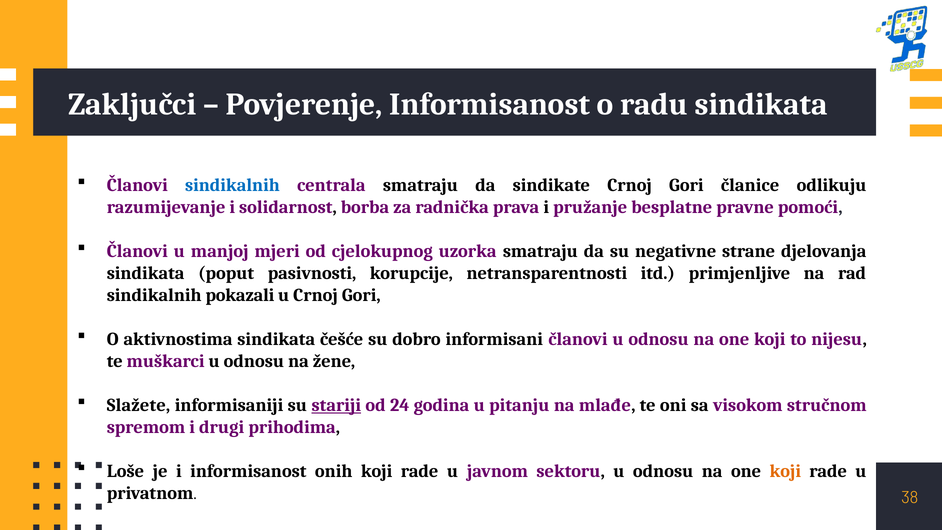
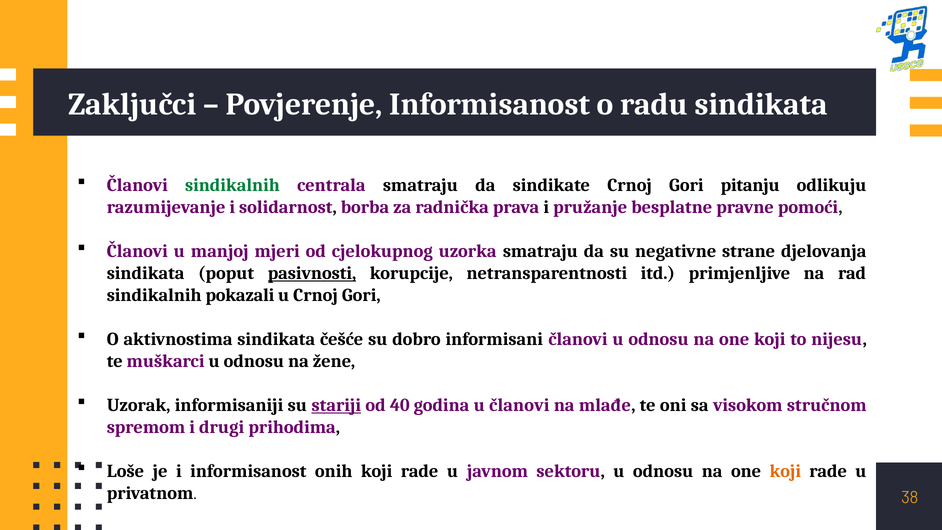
sindikalnih colour: blue -> green (232, 185)
članice: članice -> pitanju (750, 185)
pasivnosti underline: none -> present (312, 273)
Slažete: Slažete -> Uzorak (139, 405)
24: 24 -> 40 (400, 405)
u pitanju: pitanju -> članovi (519, 405)
